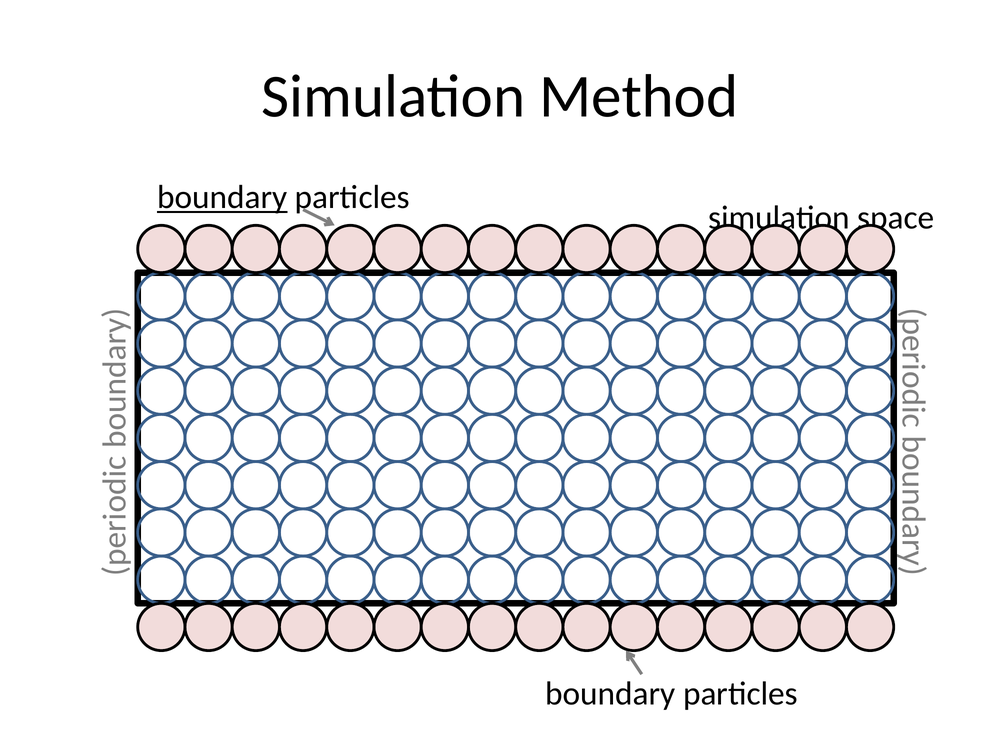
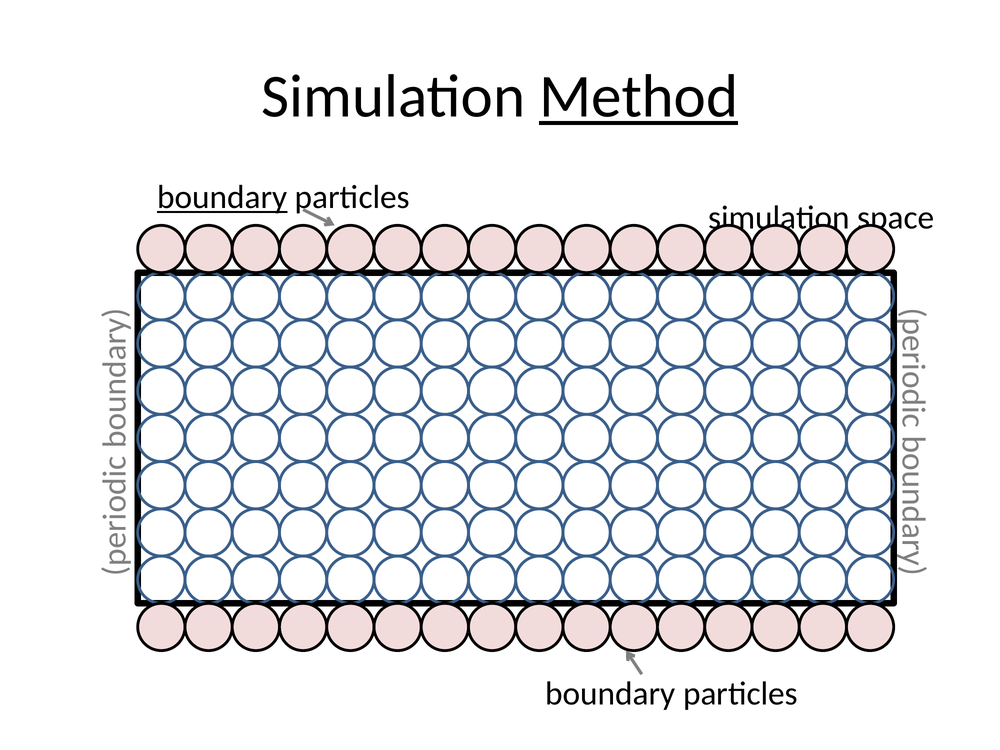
Method underline: none -> present (639, 97)
